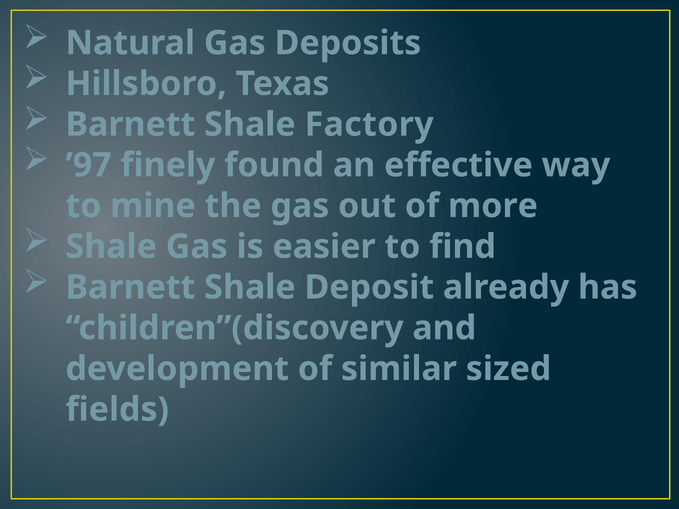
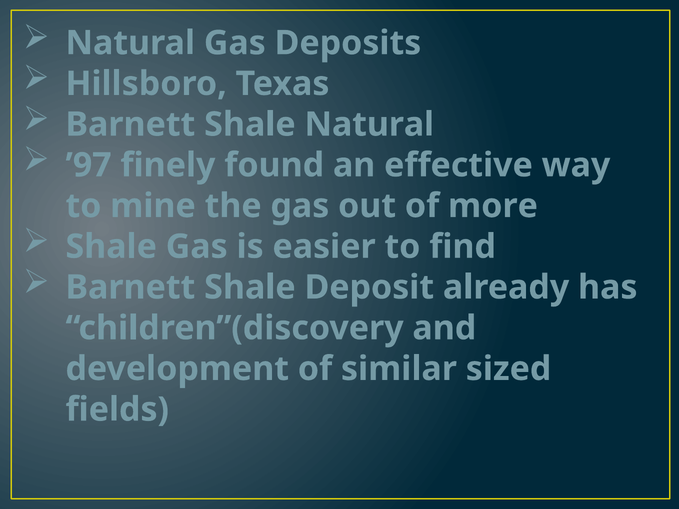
Shale Factory: Factory -> Natural (369, 125)
